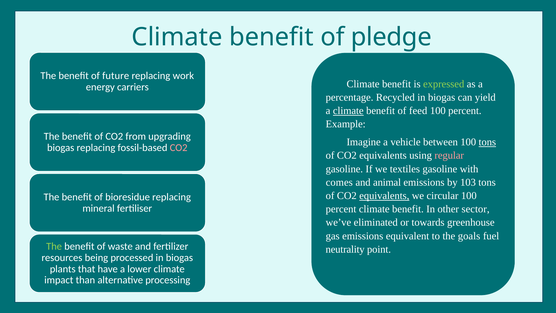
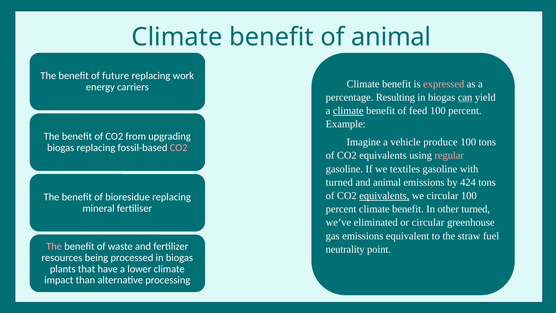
of pledge: pledge -> animal (391, 37)
expressed colour: light green -> pink (444, 84)
Recycled: Recycled -> Resulting (395, 97)
can underline: none -> present (465, 97)
between: between -> produce (440, 142)
tons underline: present -> none (487, 142)
comes: comes -> turned (339, 182)
103: 103 -> 424 (468, 182)
other sector: sector -> turned (476, 209)
or towards: towards -> circular (428, 222)
goals: goals -> straw (469, 236)
The colour: light green -> pink (54, 246)
